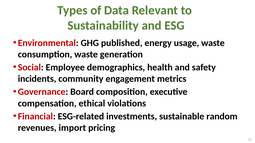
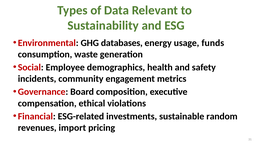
published: published -> databases (122, 43)
usage waste: waste -> funds (213, 43)
